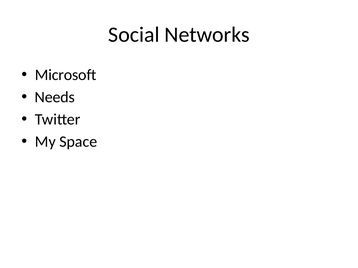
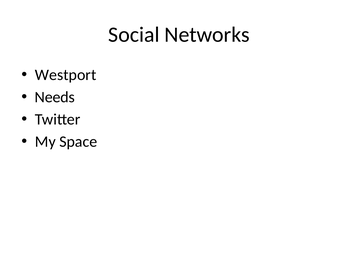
Microsoft: Microsoft -> Westport (66, 75)
